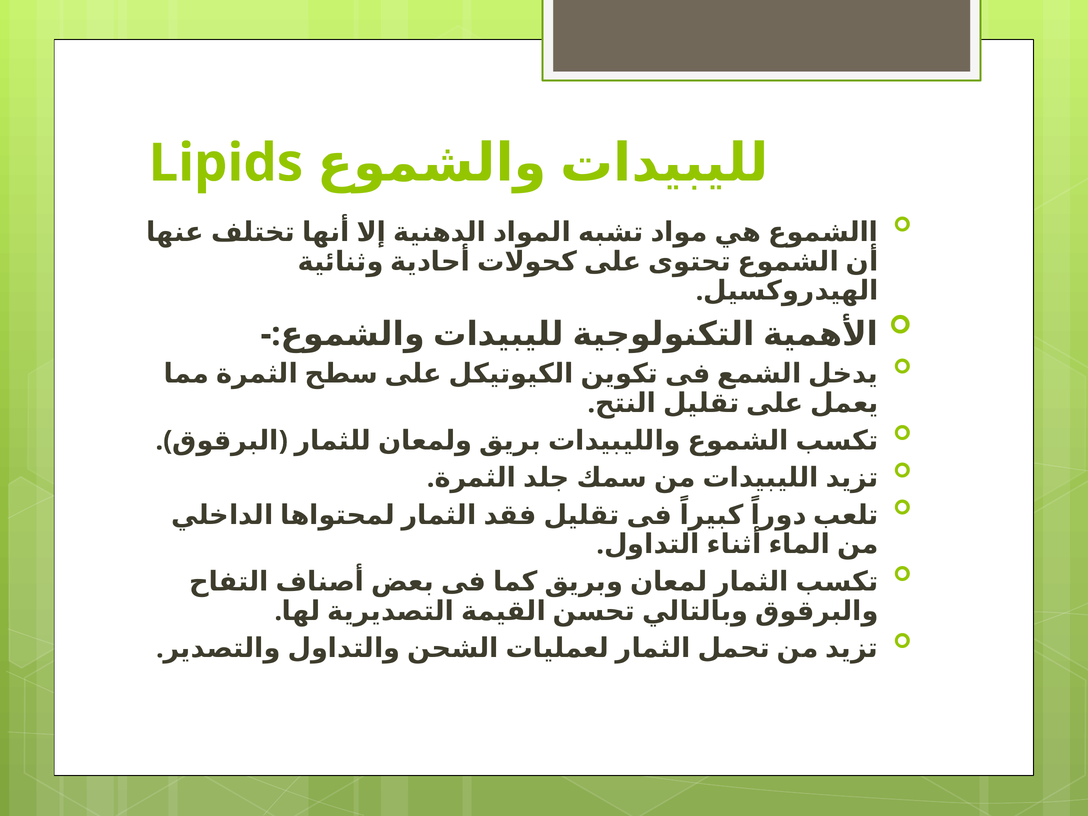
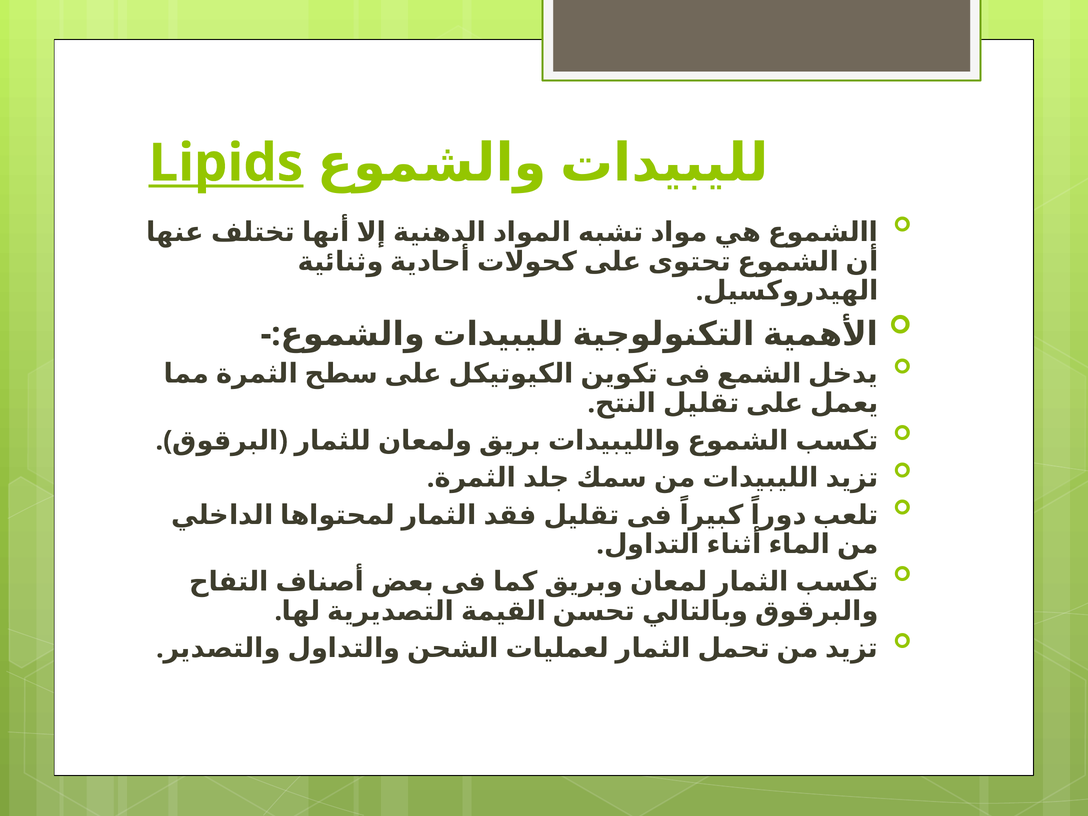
Lipids underline: none -> present (226, 163)
